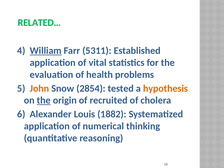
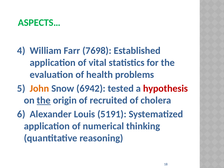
RELATED…: RELATED… -> ASPECTS… (39, 23)
William underline: present -> none (46, 51)
5311: 5311 -> 7698 (97, 51)
2854: 2854 -> 6942 (91, 88)
hypothesis colour: orange -> red (166, 88)
1882: 1882 -> 5191 (112, 114)
